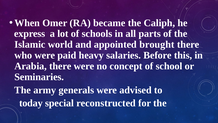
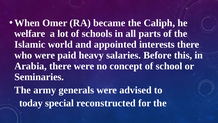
express: express -> welfare (30, 34)
brought: brought -> interests (157, 44)
